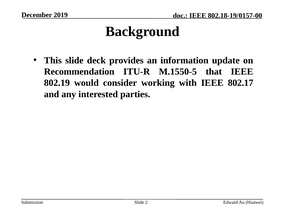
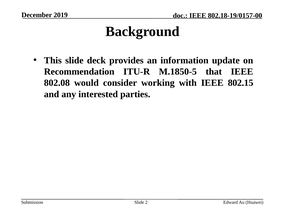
M.1550-5: M.1550-5 -> M.1850-5 (178, 72)
802.19: 802.19 -> 802.08 (57, 83)
802.17: 802.17 -> 802.15 (241, 83)
